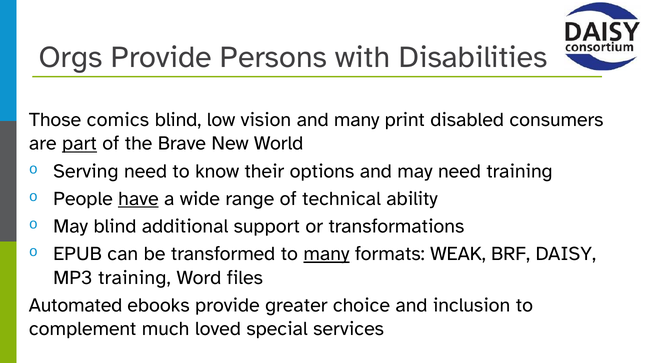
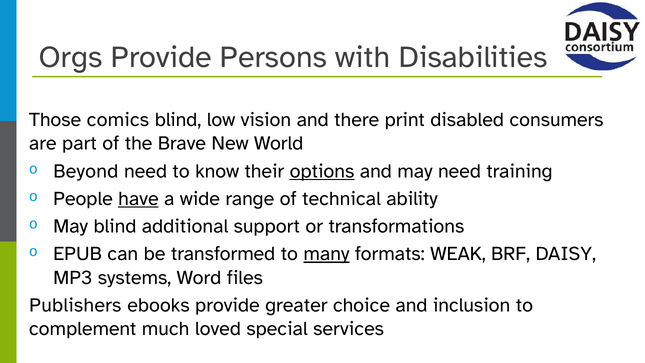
and many: many -> there (357, 120)
part underline: present -> none (79, 143)
Serving: Serving -> Beyond (86, 171)
options underline: none -> present (322, 171)
MP3 training: training -> systems (135, 277)
Automated: Automated -> Publishers (75, 305)
